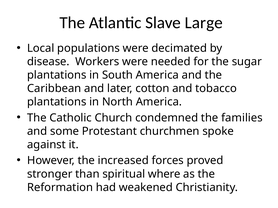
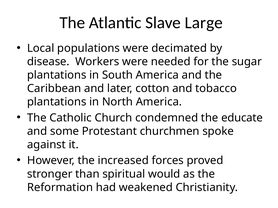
families: families -> educate (242, 118)
where: where -> would (164, 174)
